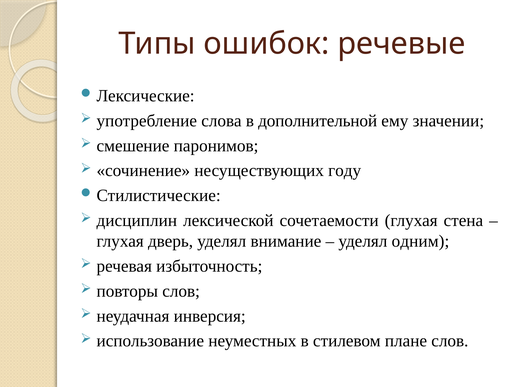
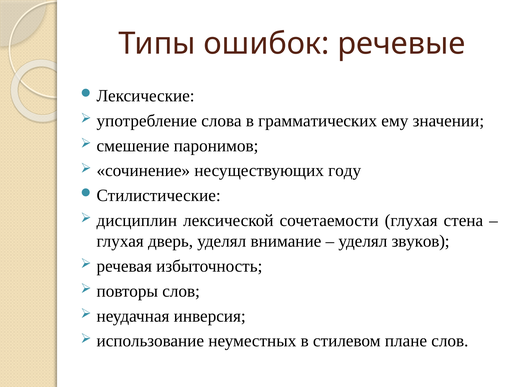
дополнительной: дополнительной -> грамматических (318, 120)
одним: одним -> звуков (421, 241)
